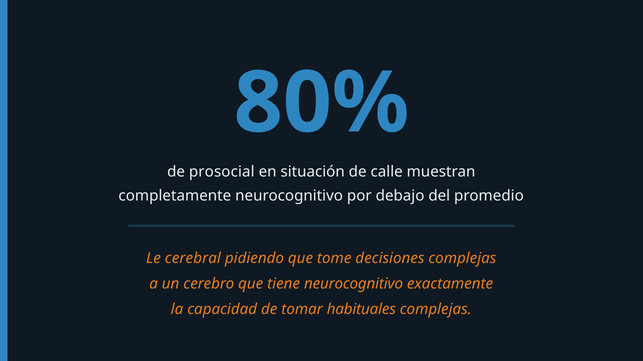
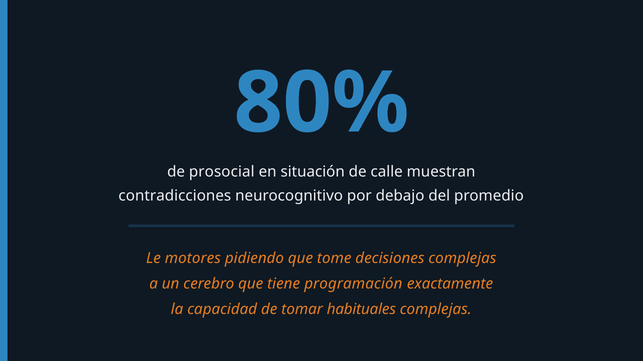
completamente: completamente -> contradicciones (175, 196)
cerebral: cerebral -> motores (193, 259)
tiene neurocognitivo: neurocognitivo -> programación (353, 284)
